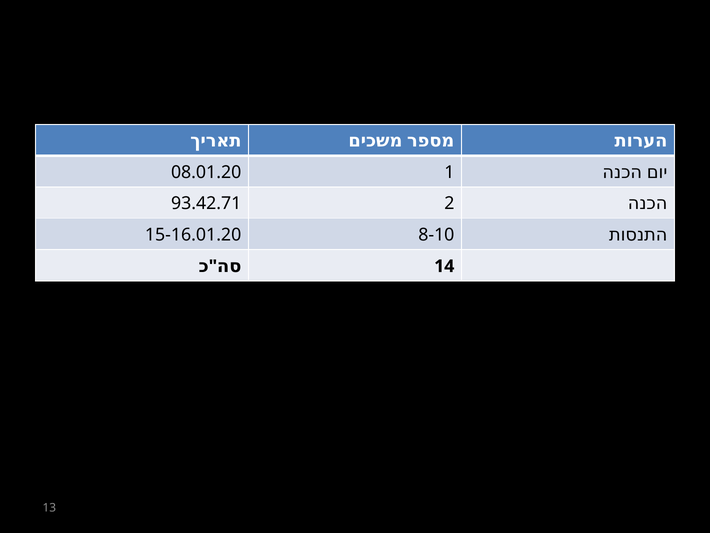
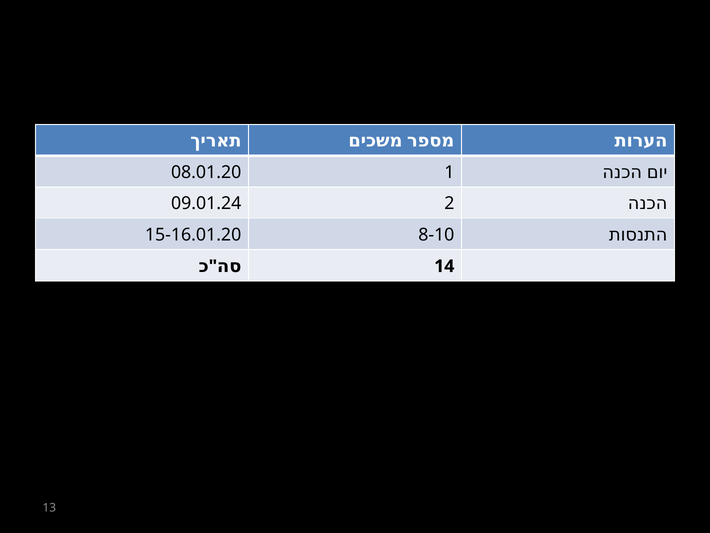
93.42.71: 93.42.71 -> 09.01.24 (206, 203)
